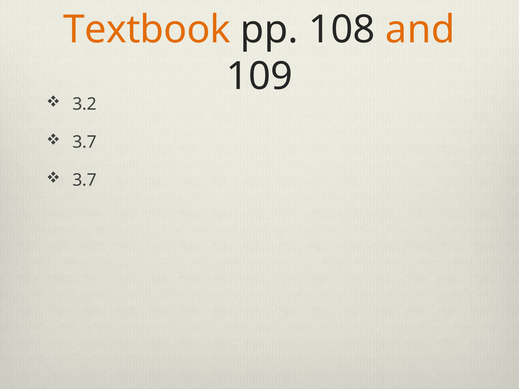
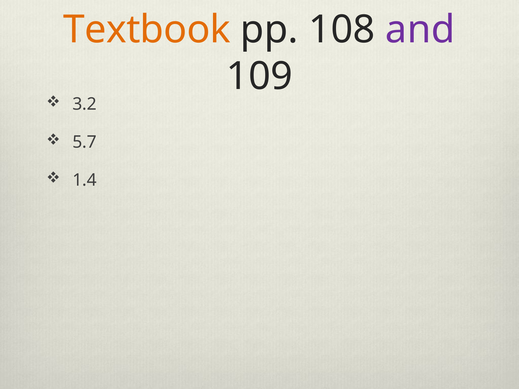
and colour: orange -> purple (420, 30)
3.7: 3.7 -> 5.7 (85, 142)
3.7: 3.7 -> 1.4 (85, 180)
